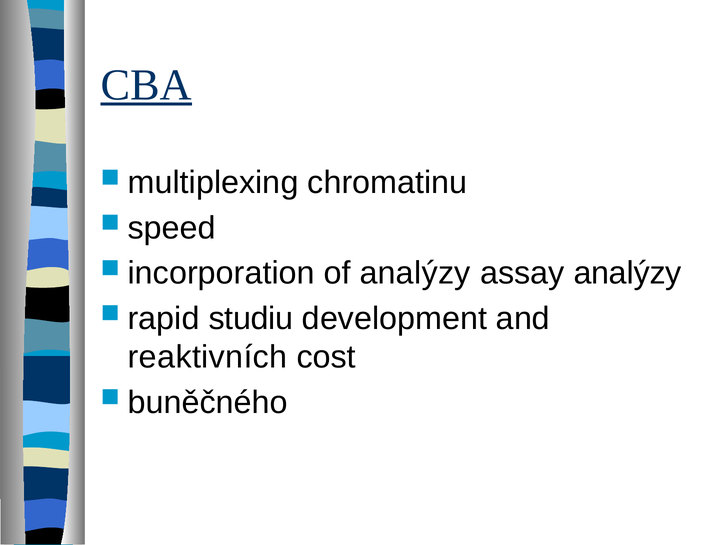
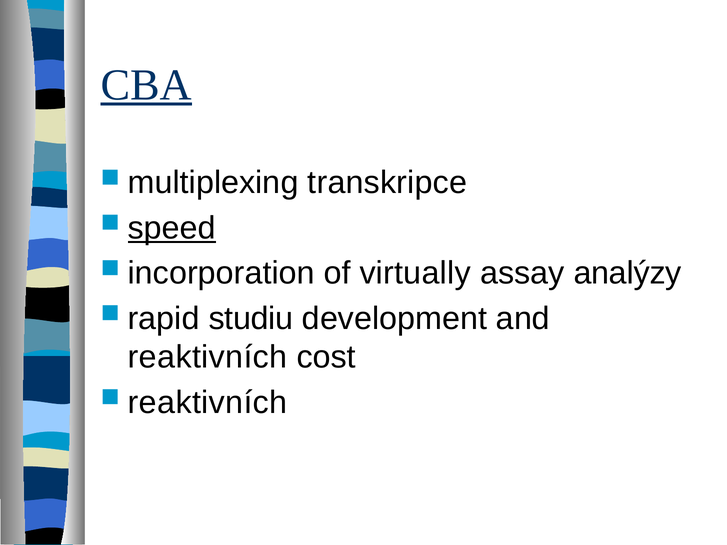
chromatinu: chromatinu -> transkripce (387, 183)
speed underline: none -> present (172, 228)
of analýzy: analýzy -> virtually (415, 273)
buněčného: buněčného -> reaktivních (208, 403)
